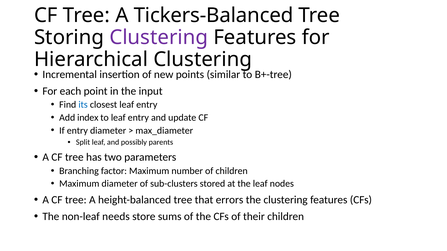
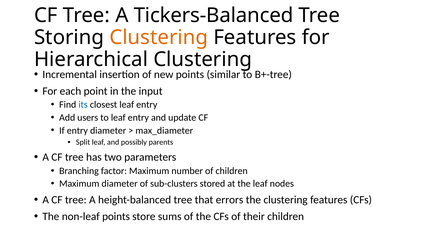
Clustering colour: purple -> orange (159, 38)
index: index -> users (88, 118)
non-leaf needs: needs -> points (116, 217)
